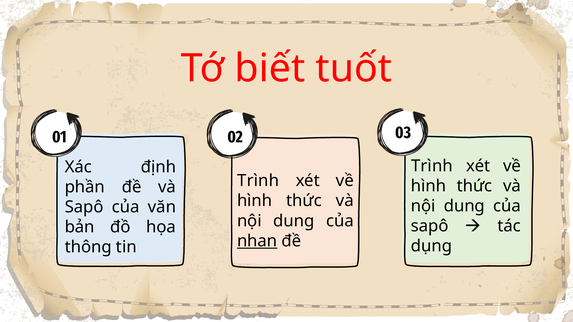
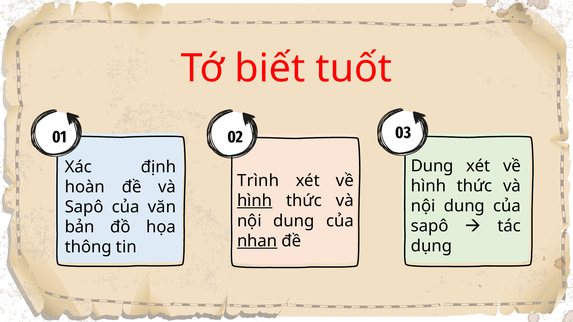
Trình: Trình -> Dung (432, 166)
phần: phần -> hoàn (85, 187)
hình underline: none -> present (255, 201)
